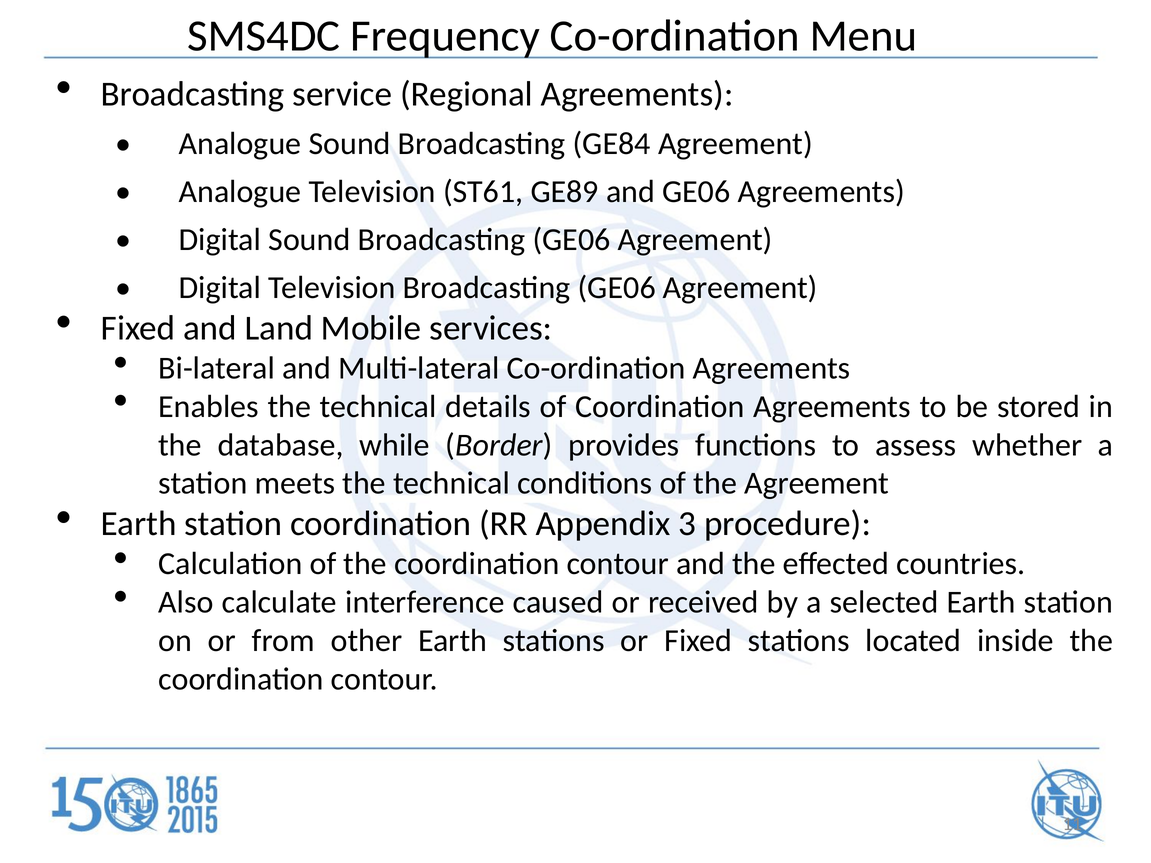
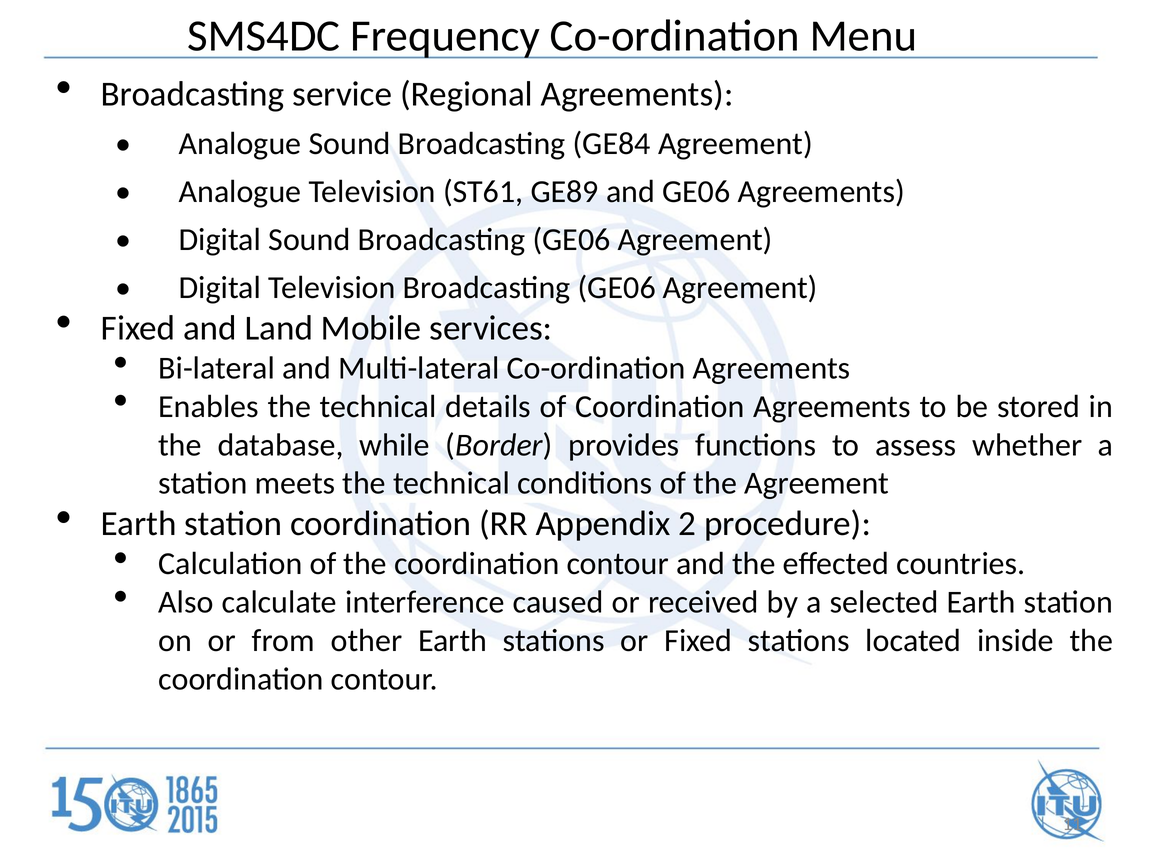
3: 3 -> 2 (687, 524)
